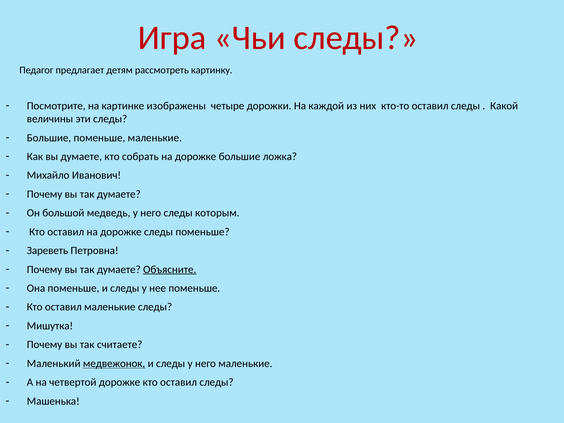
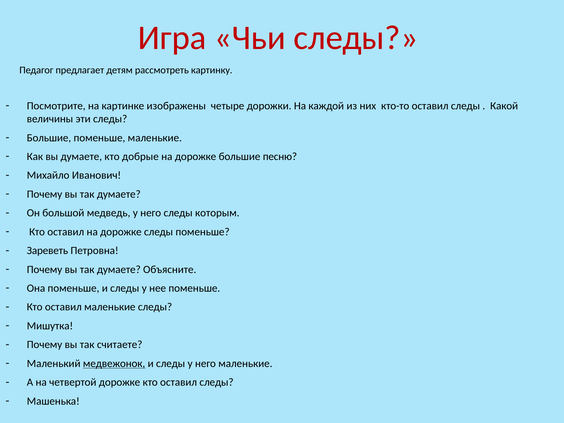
собрать: собрать -> добрые (140, 157)
ложка: ложка -> песню (280, 157)
Объясните underline: present -> none (170, 269)
